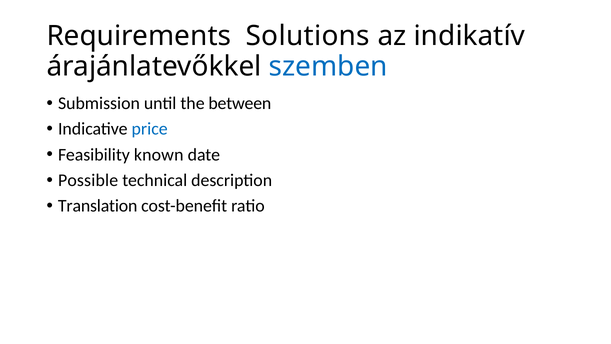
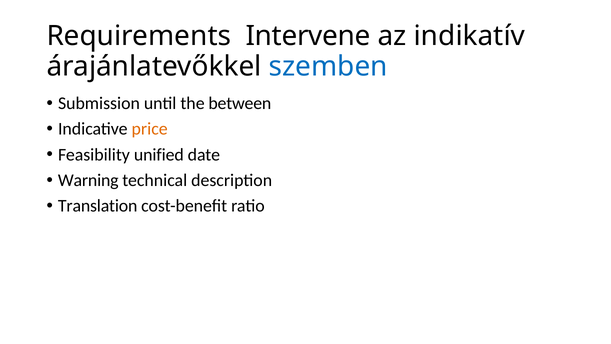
Solutions: Solutions -> Intervene (308, 36)
price colour: blue -> orange (150, 129)
known: known -> unified (159, 155)
Possible: Possible -> Warning (88, 180)
